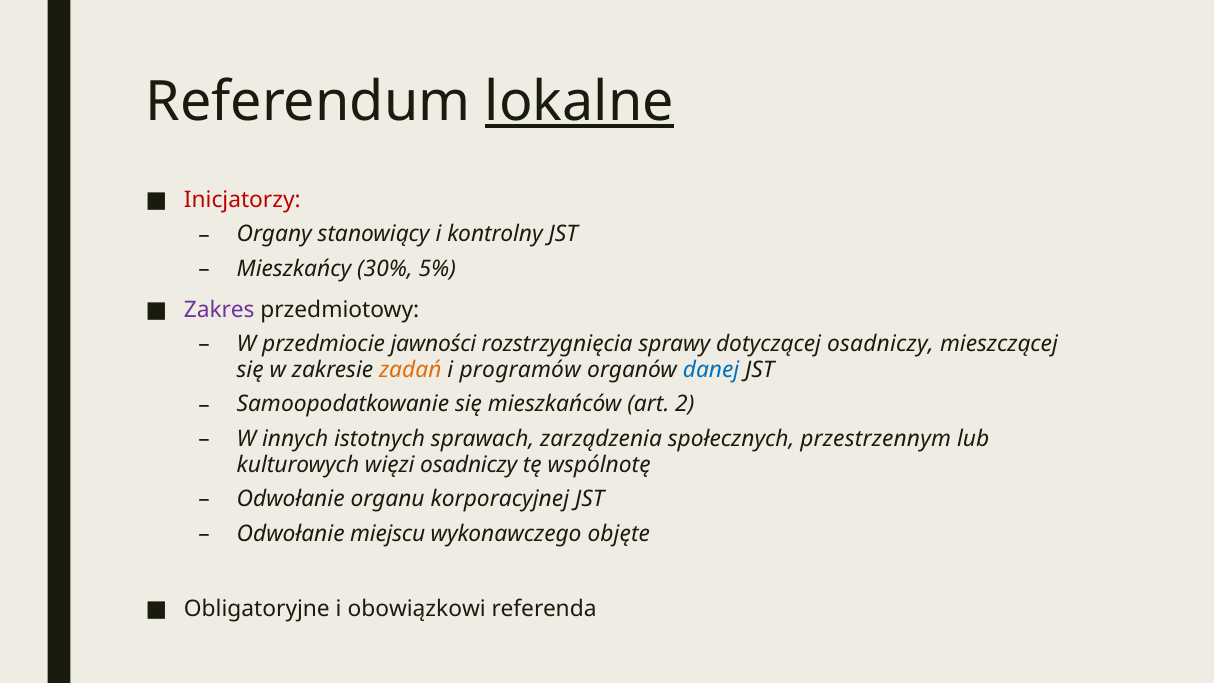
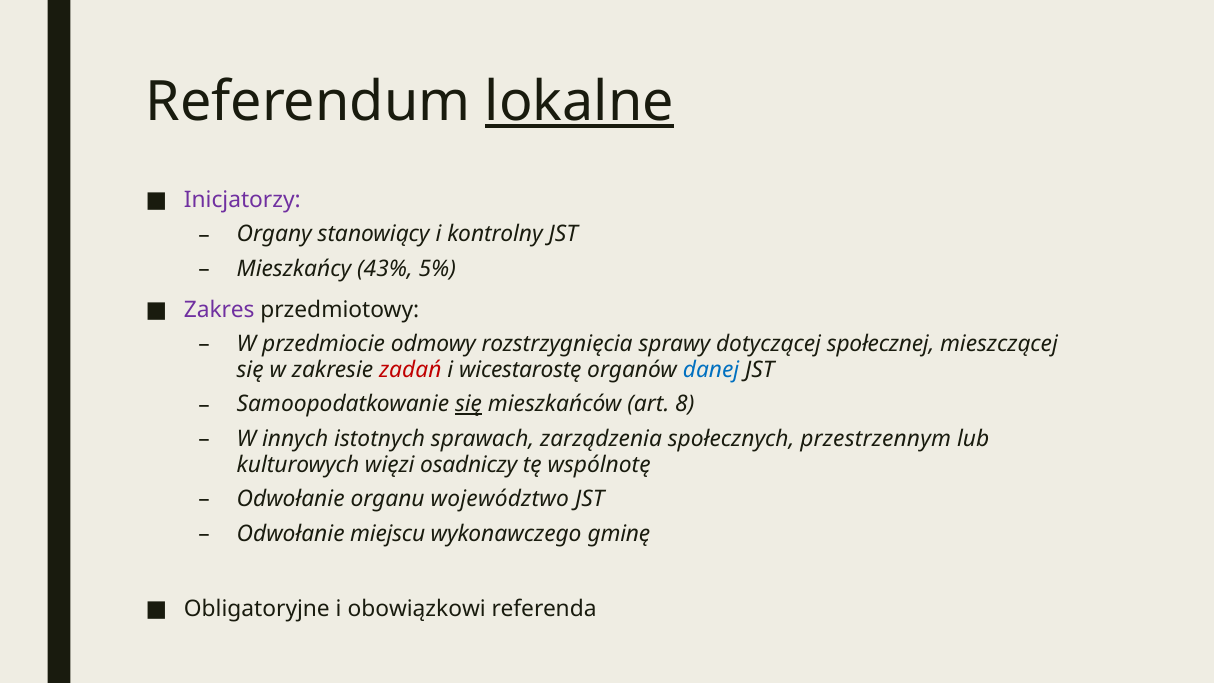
Inicjatorzy colour: red -> purple (242, 200)
30%: 30% -> 43% (385, 269)
jawności: jawności -> odmowy (433, 344)
dotyczącej osadniczy: osadniczy -> społecznej (881, 344)
zadań colour: orange -> red (410, 370)
programów: programów -> wicestarostę (520, 370)
się underline: none -> present (469, 404)
2: 2 -> 8 (685, 404)
korporacyjnej: korporacyjnej -> województwo (500, 499)
objęte: objęte -> gminę (619, 534)
